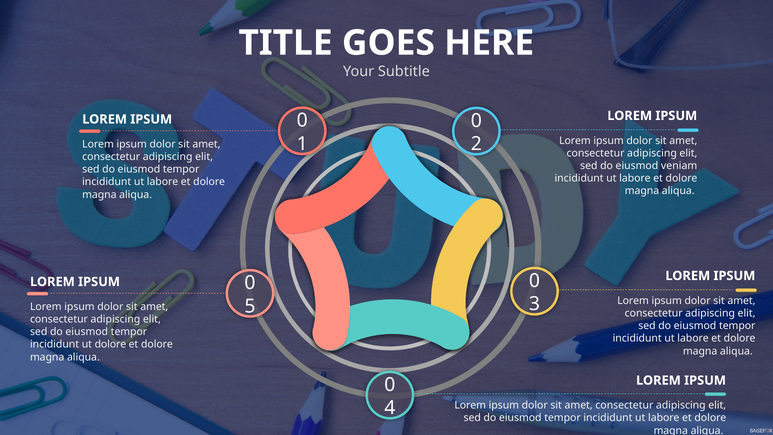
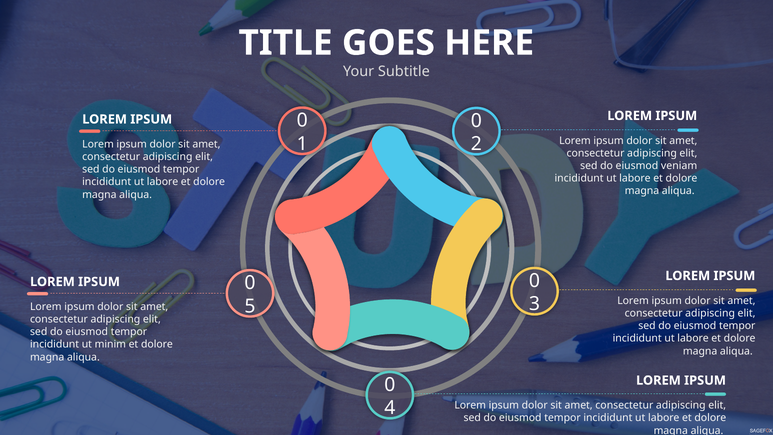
ut dolore: dolore -> minim (110, 344)
